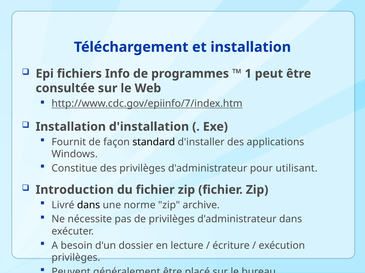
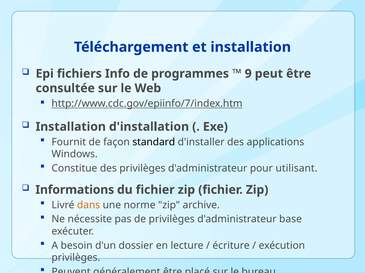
1: 1 -> 9 (248, 74)
Introduction: Introduction -> Informations (75, 190)
dans colour: black -> orange (89, 206)
d'administrateur dans: dans -> base (291, 220)
